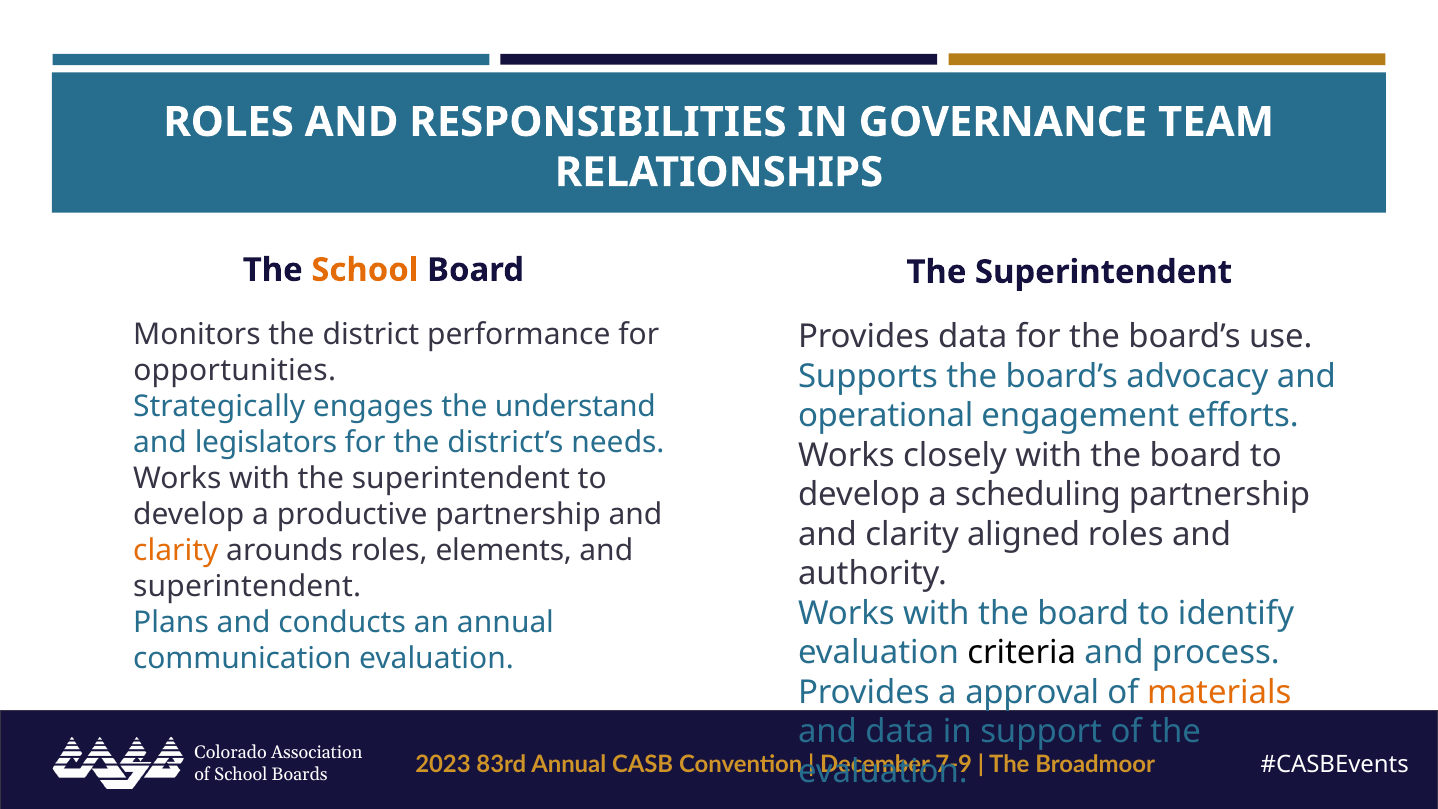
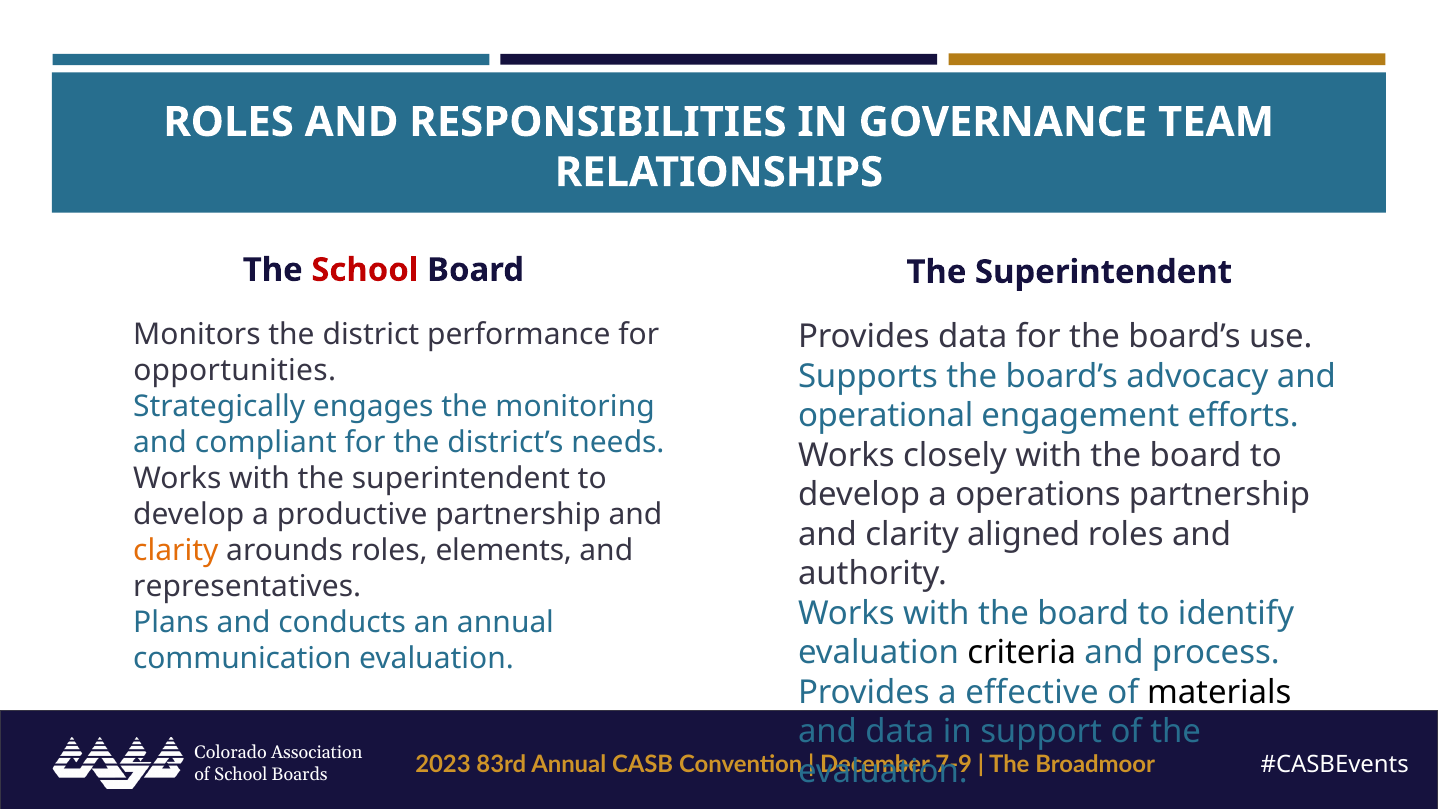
School colour: orange -> red (365, 270)
understand: understand -> monitoring (575, 407)
legislators: legislators -> compliant (266, 443)
scheduling: scheduling -> operations (1038, 495)
superintendent: superintendent -> representatives (247, 586)
approval: approval -> effective (1032, 692)
materials colour: orange -> black (1219, 692)
